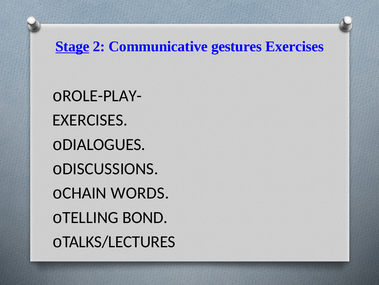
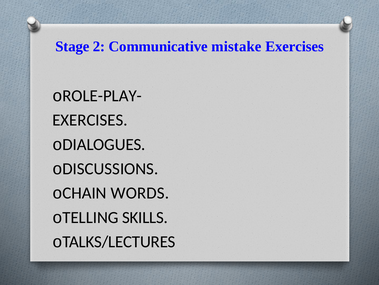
Stage underline: present -> none (72, 46)
gestures: gestures -> mistake (236, 46)
BOND: BOND -> SKILLS (145, 217)
